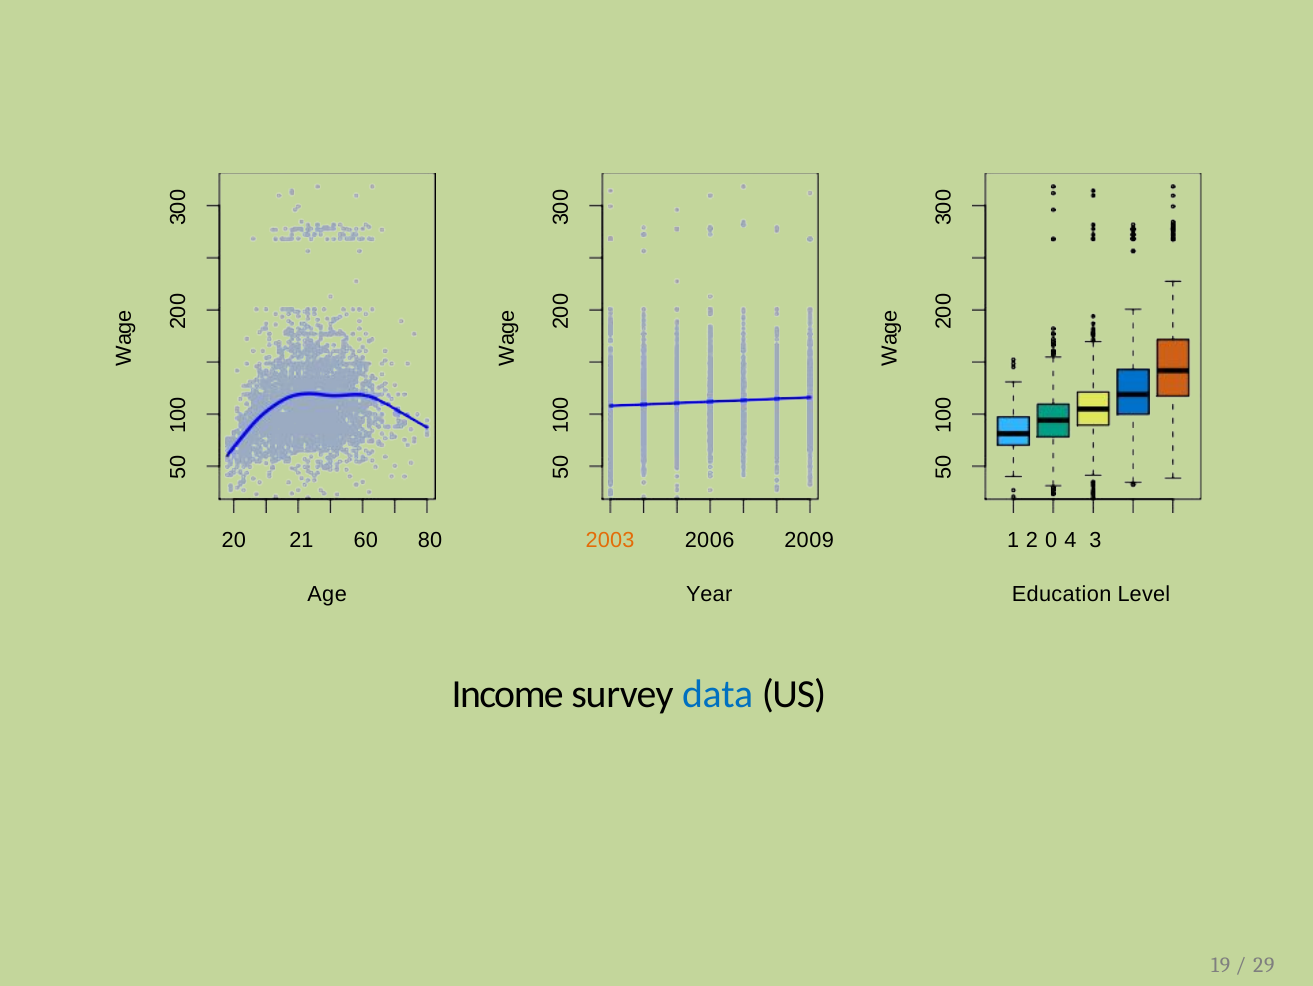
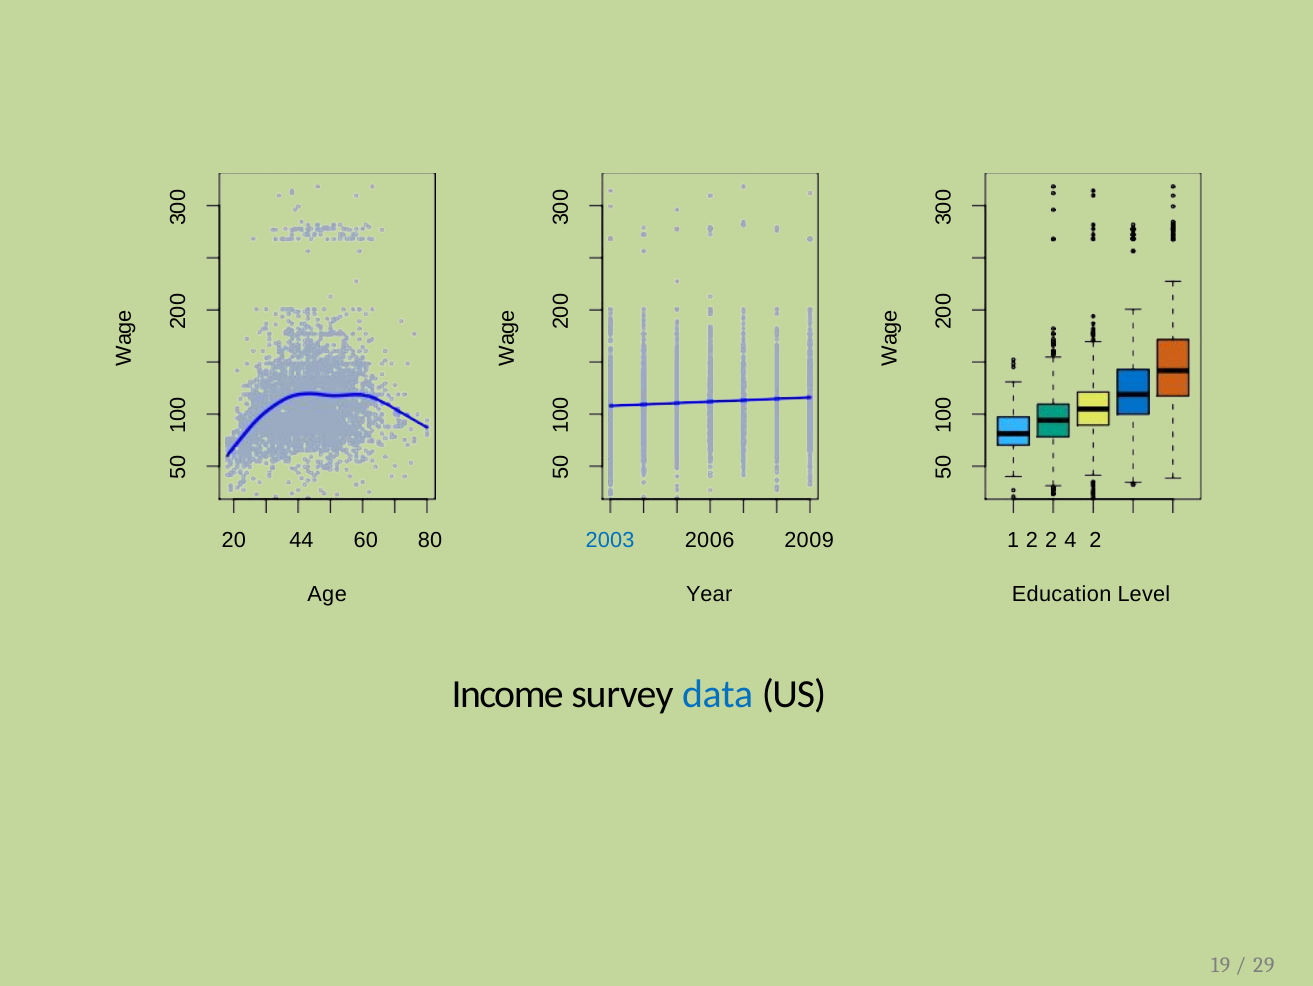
21: 21 -> 44 (301, 540)
2003 colour: orange -> blue (610, 540)
1 2 0: 0 -> 2 (1051, 540)
4 3: 3 -> 2 (1095, 540)
